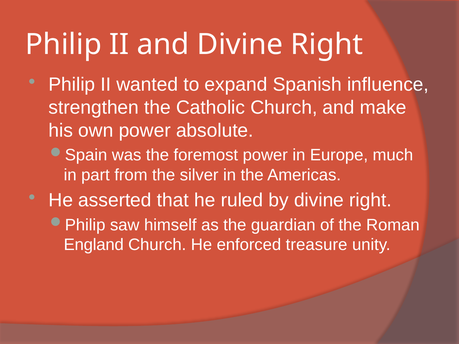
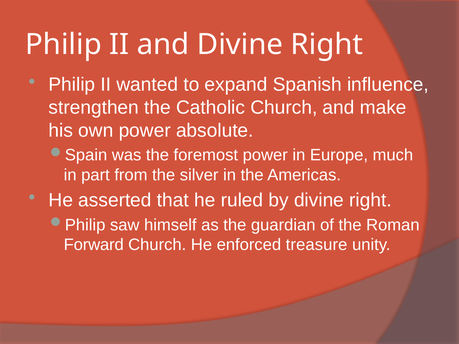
England: England -> Forward (94, 245)
